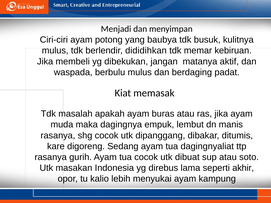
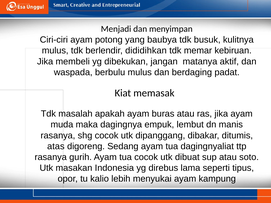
kare: kare -> atas (56, 146)
akhir: akhir -> tipus (243, 168)
